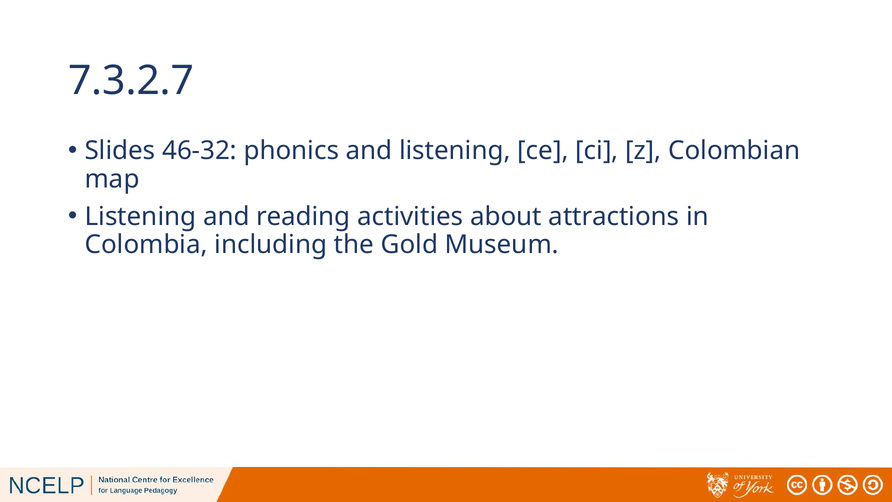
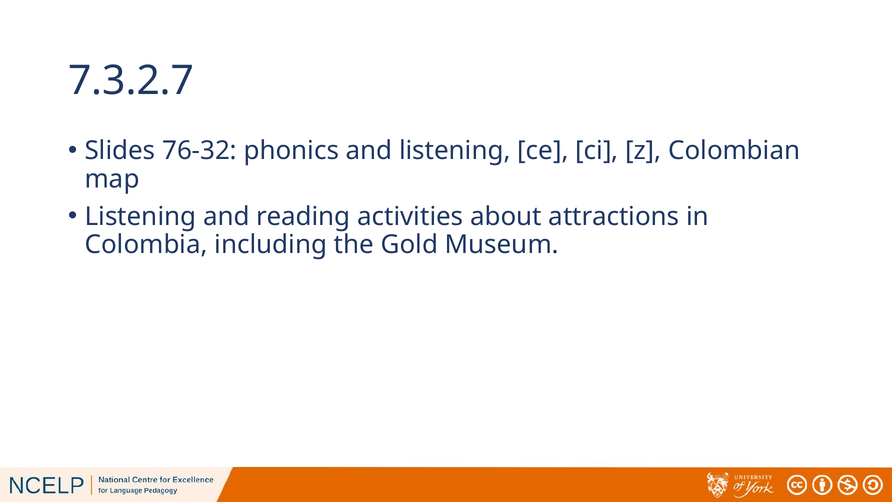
46-32: 46-32 -> 76-32 (200, 151)
